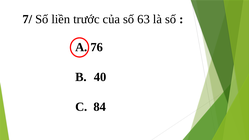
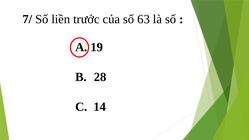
76: 76 -> 19 (97, 47)
40: 40 -> 28 (100, 77)
84: 84 -> 14 (100, 107)
